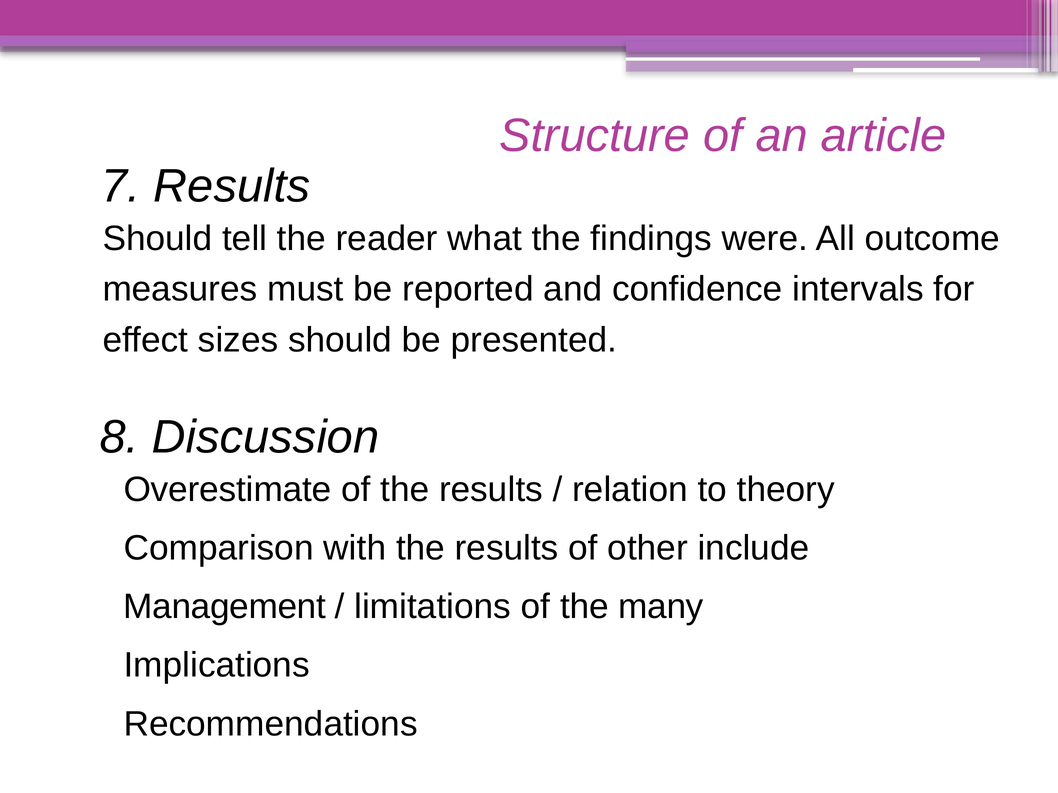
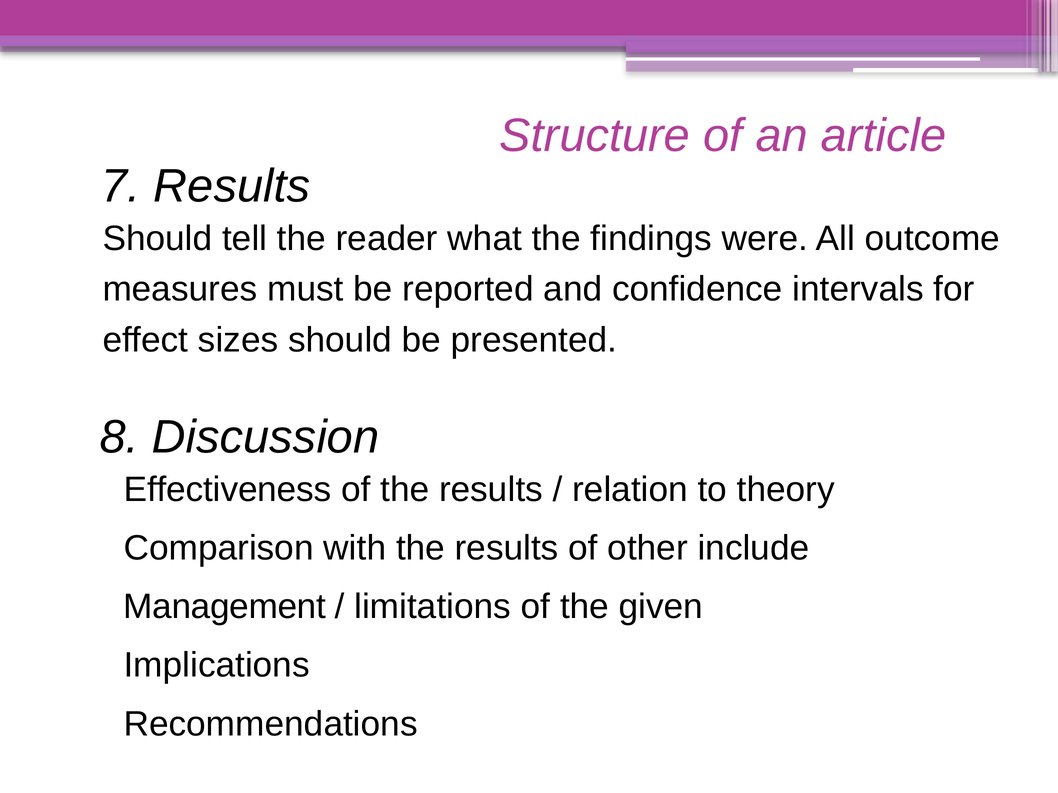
Overestimate: Overestimate -> Effectiveness (228, 490)
many: many -> given (661, 607)
